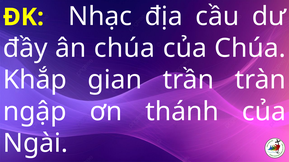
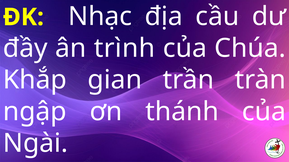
ân chúa: chúa -> trình (124, 48)
